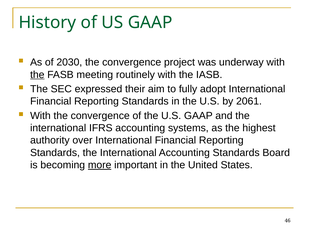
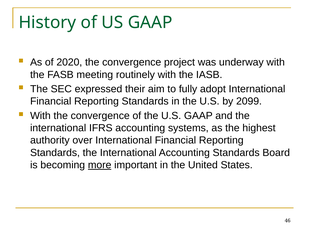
2030: 2030 -> 2020 (69, 63)
the underline: present -> none (37, 75)
2061: 2061 -> 2099 (249, 102)
